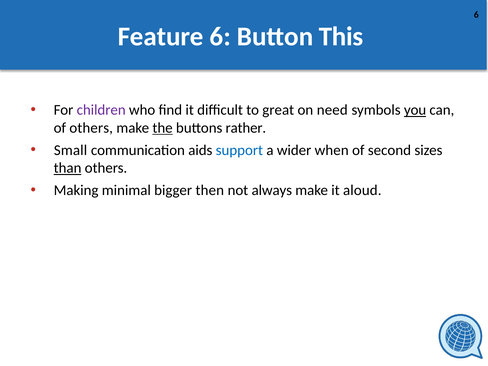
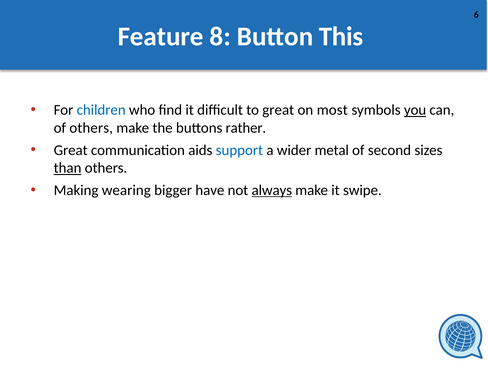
Feature 6: 6 -> 8 (220, 37)
children colour: purple -> blue (101, 110)
need: need -> most (332, 110)
the underline: present -> none (163, 128)
Small: Small -> Great (71, 150)
when: when -> metal (332, 150)
minimal: minimal -> wearing (126, 190)
then: then -> have (210, 190)
always underline: none -> present (272, 190)
aloud: aloud -> swipe (362, 190)
